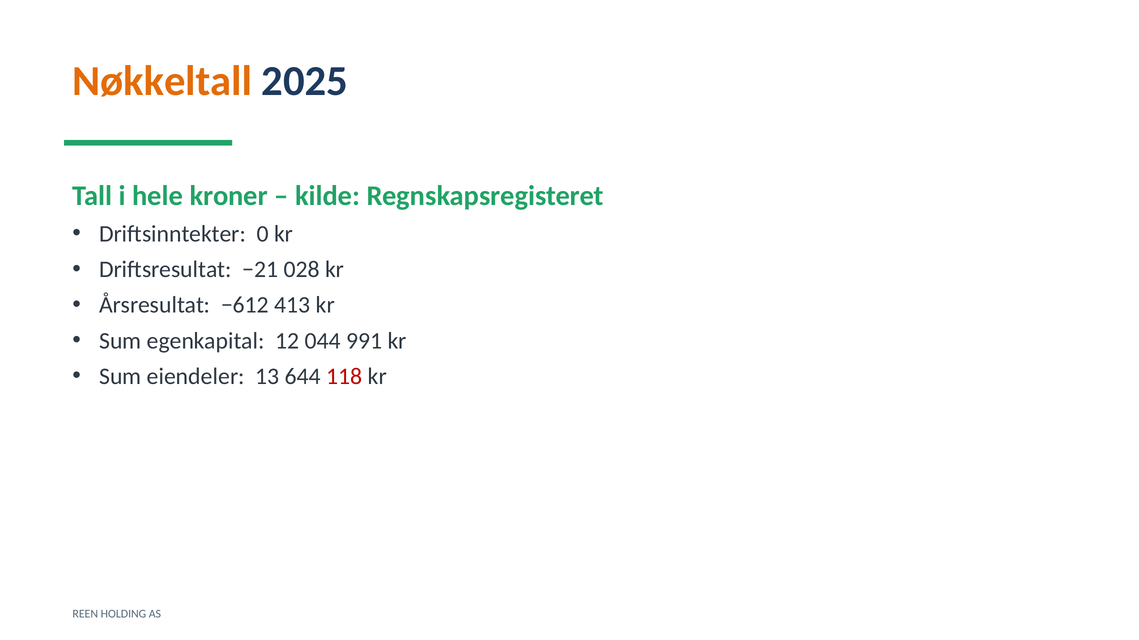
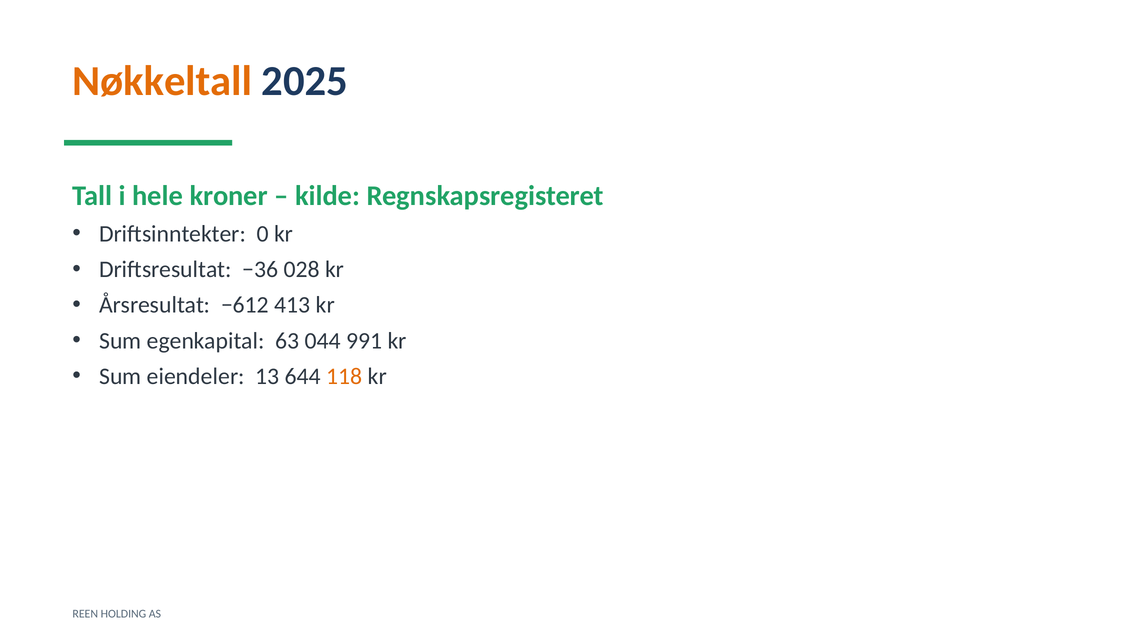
−21: −21 -> −36 (260, 270)
12: 12 -> 63 (287, 341)
118 colour: red -> orange (344, 377)
